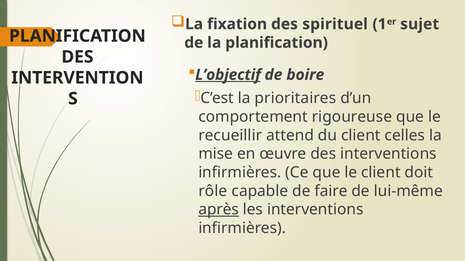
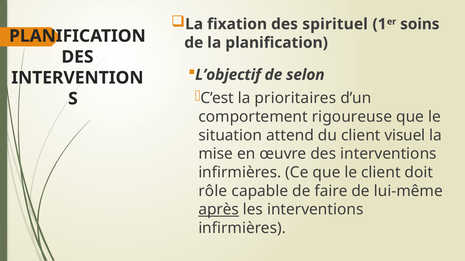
sujet: sujet -> soins (420, 24)
L’objectif underline: present -> none (228, 75)
boire: boire -> selon (305, 75)
recueillir: recueillir -> situation (230, 136)
celles: celles -> visuel (405, 136)
